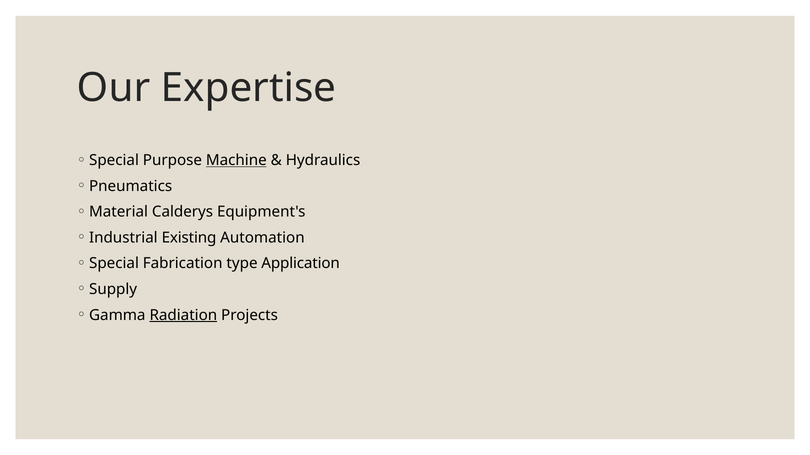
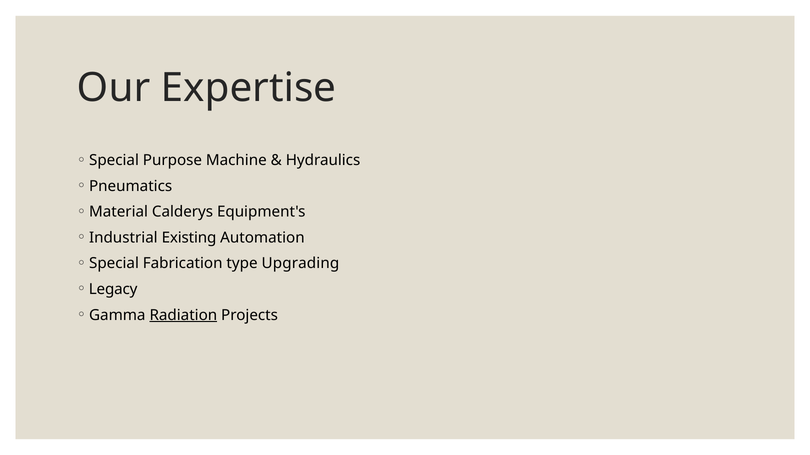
Machine underline: present -> none (236, 160)
Application: Application -> Upgrading (300, 264)
Supply: Supply -> Legacy (113, 290)
